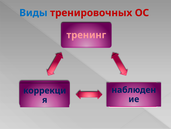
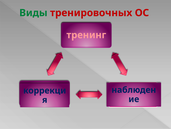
Виды colour: blue -> green (33, 13)
